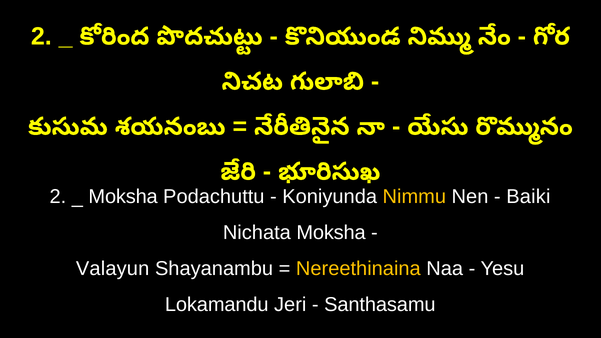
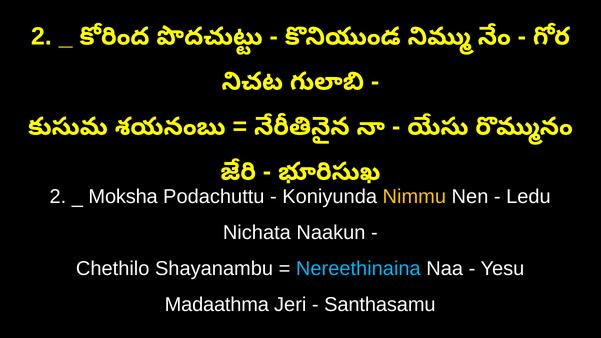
Baiki: Baiki -> Ledu (528, 197)
Nichata Moksha: Moksha -> Naakun (331, 233)
Valayun: Valayun -> Chethilo (113, 269)
Nereethinaina colour: yellow -> light blue (358, 269)
Lokamandu: Lokamandu -> Madaathma (217, 305)
